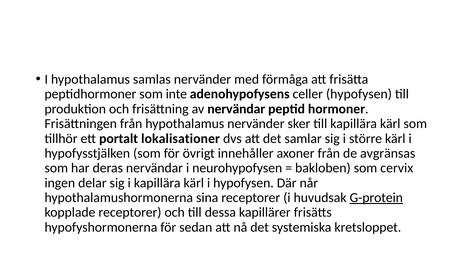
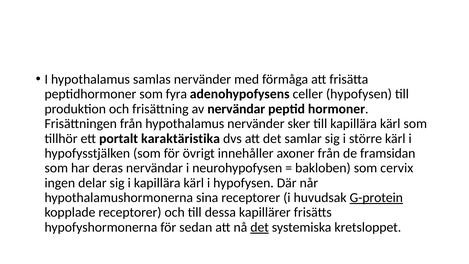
inte: inte -> fyra (176, 94)
lokalisationer: lokalisationer -> karaktäristika (181, 138)
avgränsas: avgränsas -> framsidan (388, 153)
det underline: none -> present (260, 227)
